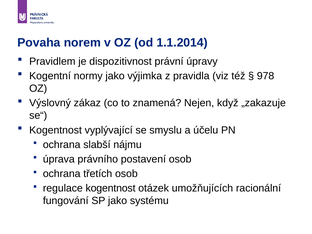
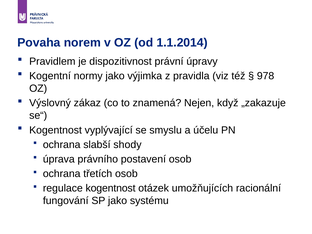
nájmu: nájmu -> shody (127, 145)
